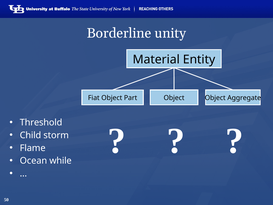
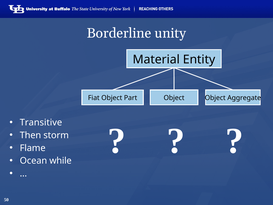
Threshold: Threshold -> Transitive (41, 122)
Child: Child -> Then (30, 135)
